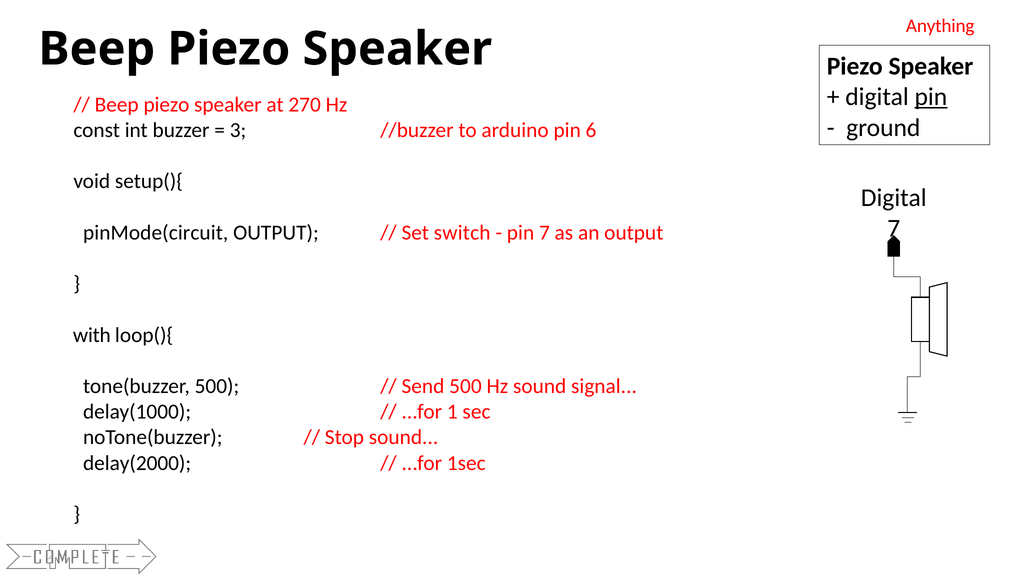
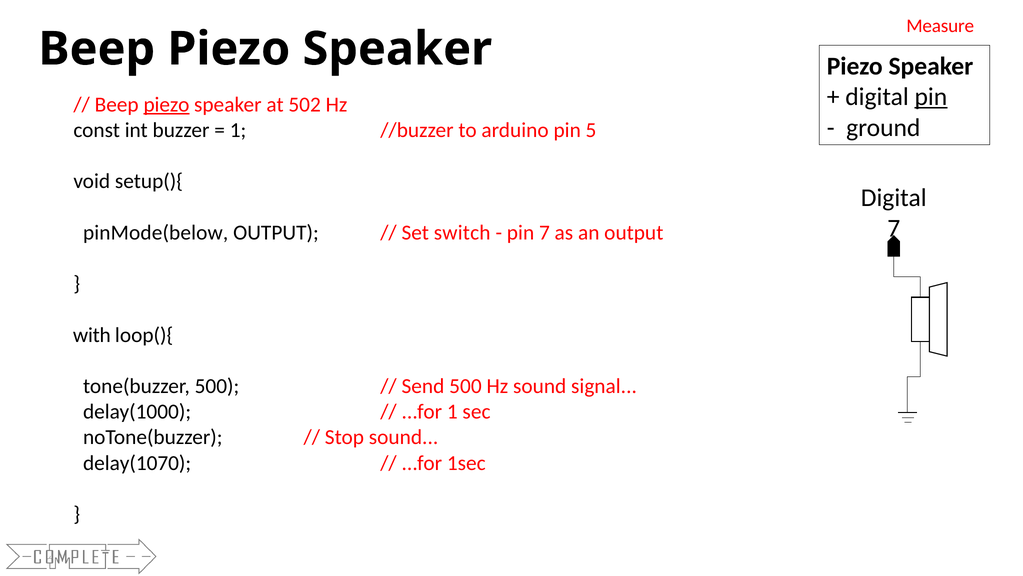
Anything: Anything -> Measure (940, 26)
piezo underline: none -> present (166, 104)
270: 270 -> 502 (305, 104)
3: 3 -> 1 (238, 130)
6: 6 -> 5 (591, 130)
pinMode(circuit: pinMode(circuit -> pinMode(below (156, 232)
delay(2000: delay(2000 -> delay(1070 (137, 463)
